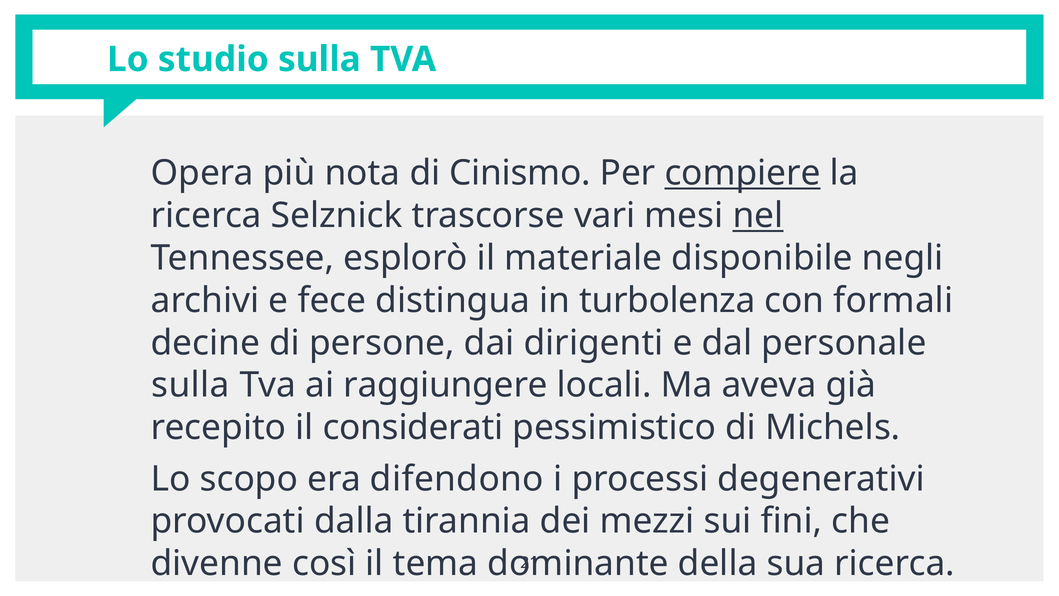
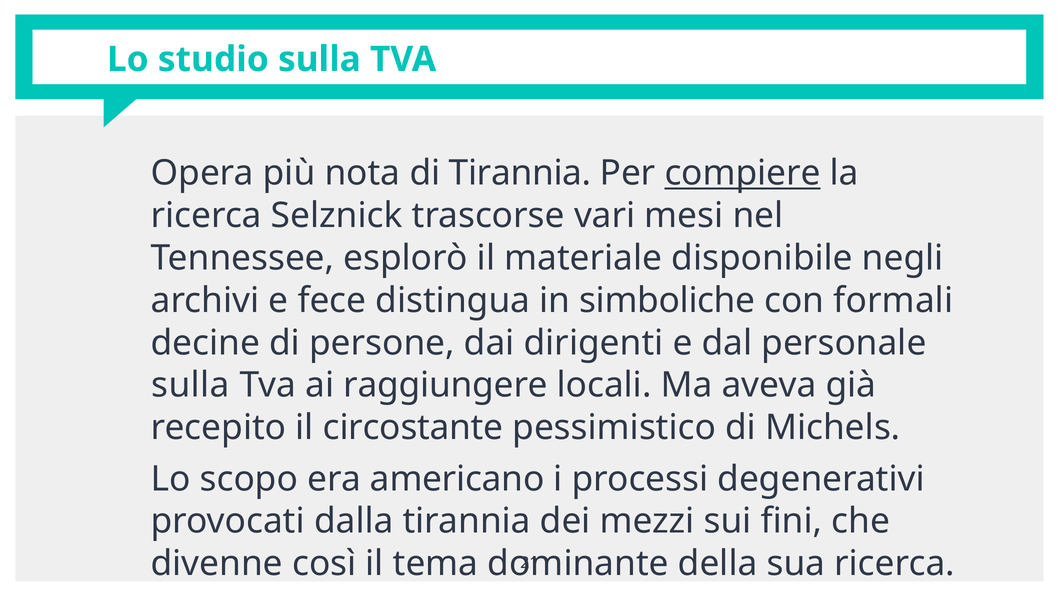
di Cinismo: Cinismo -> Tirannia (520, 173)
nel underline: present -> none (758, 216)
turbolenza: turbolenza -> simboliche (667, 300)
considerati: considerati -> circostante (413, 427)
difendono: difendono -> americano (457, 479)
